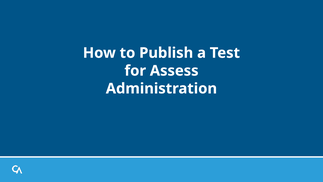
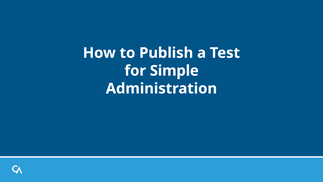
Assess: Assess -> Simple (174, 71)
